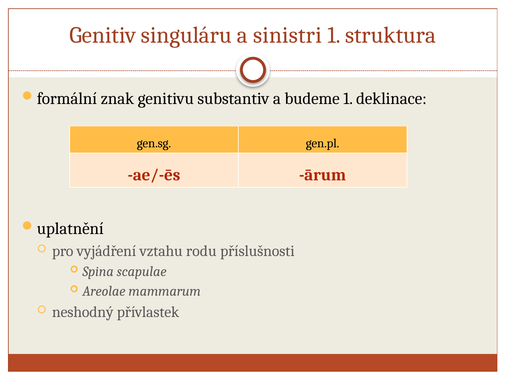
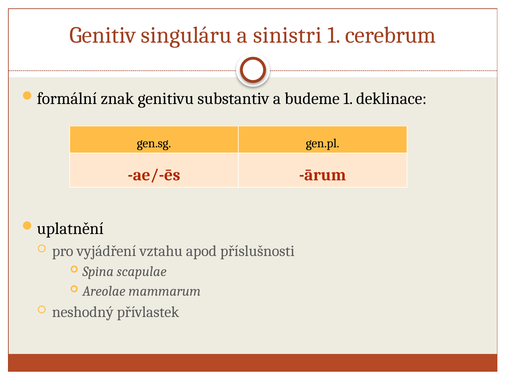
struktura: struktura -> cerebrum (391, 35)
rodu: rodu -> apod (201, 251)
